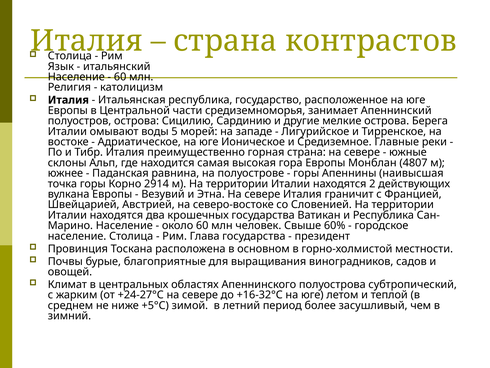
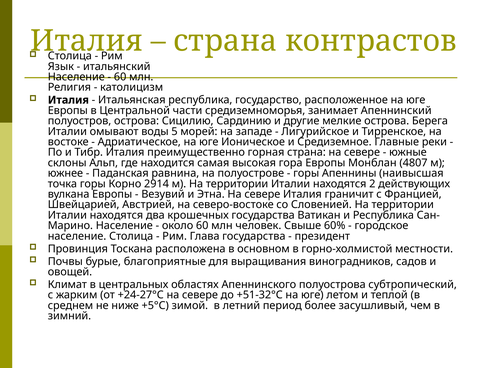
+16-32°С: +16-32°С -> +51-32°С (260, 295)
